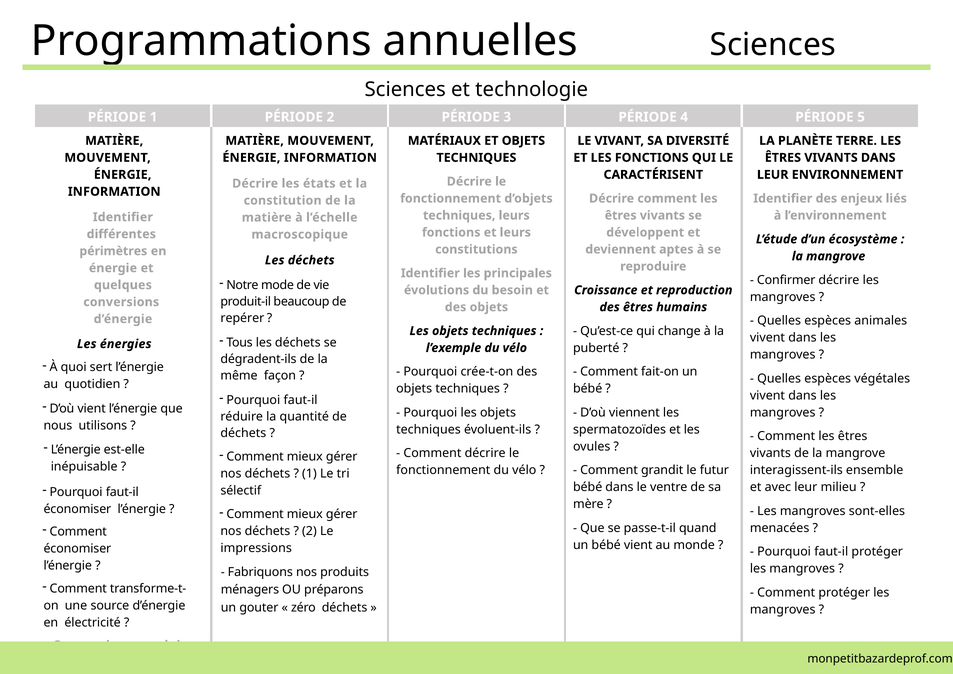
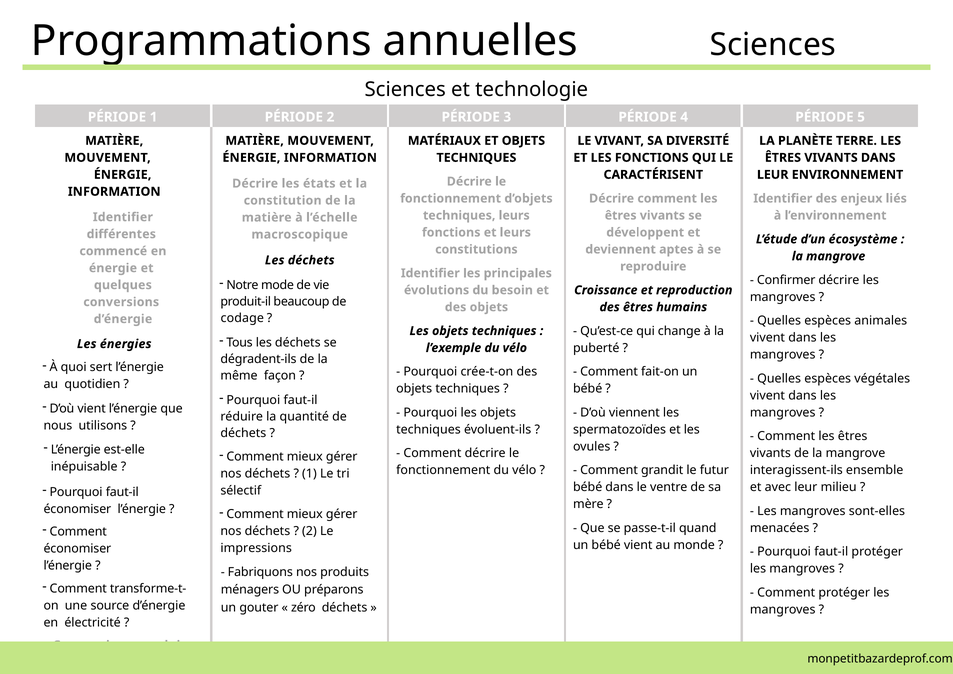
périmètres: périmètres -> commencé (113, 251)
repérer: repérer -> codage (242, 318)
